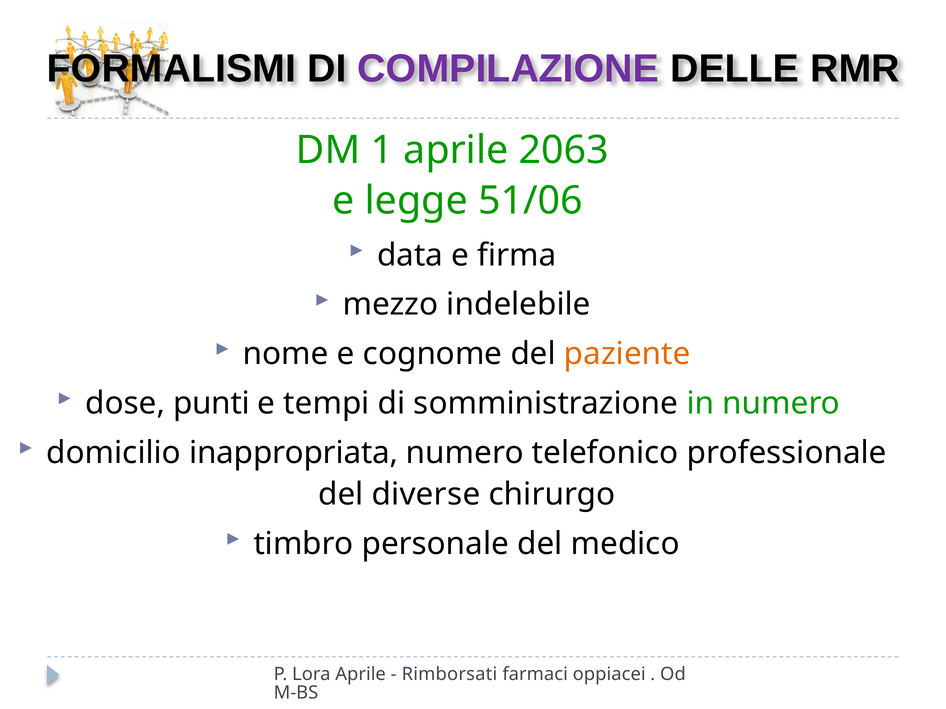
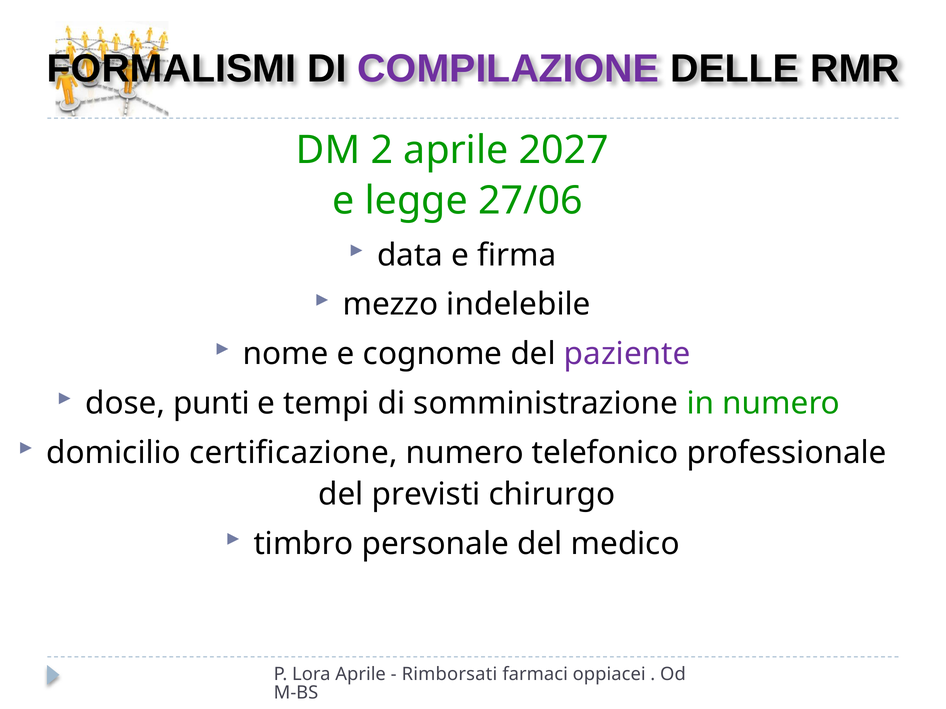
1: 1 -> 2 (382, 150)
2063: 2063 -> 2027 (564, 150)
51/06: 51/06 -> 27/06 (530, 201)
paziente colour: orange -> purple (627, 354)
inappropriata: inappropriata -> certificazione (293, 453)
diverse: diverse -> previsti (426, 495)
